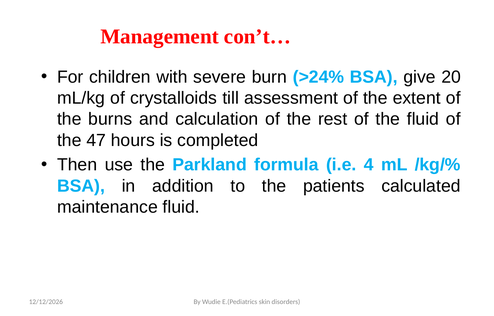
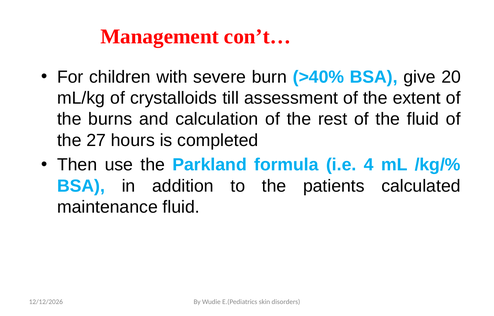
>24%: >24% -> >40% (318, 77)
47: 47 -> 27 (96, 141)
